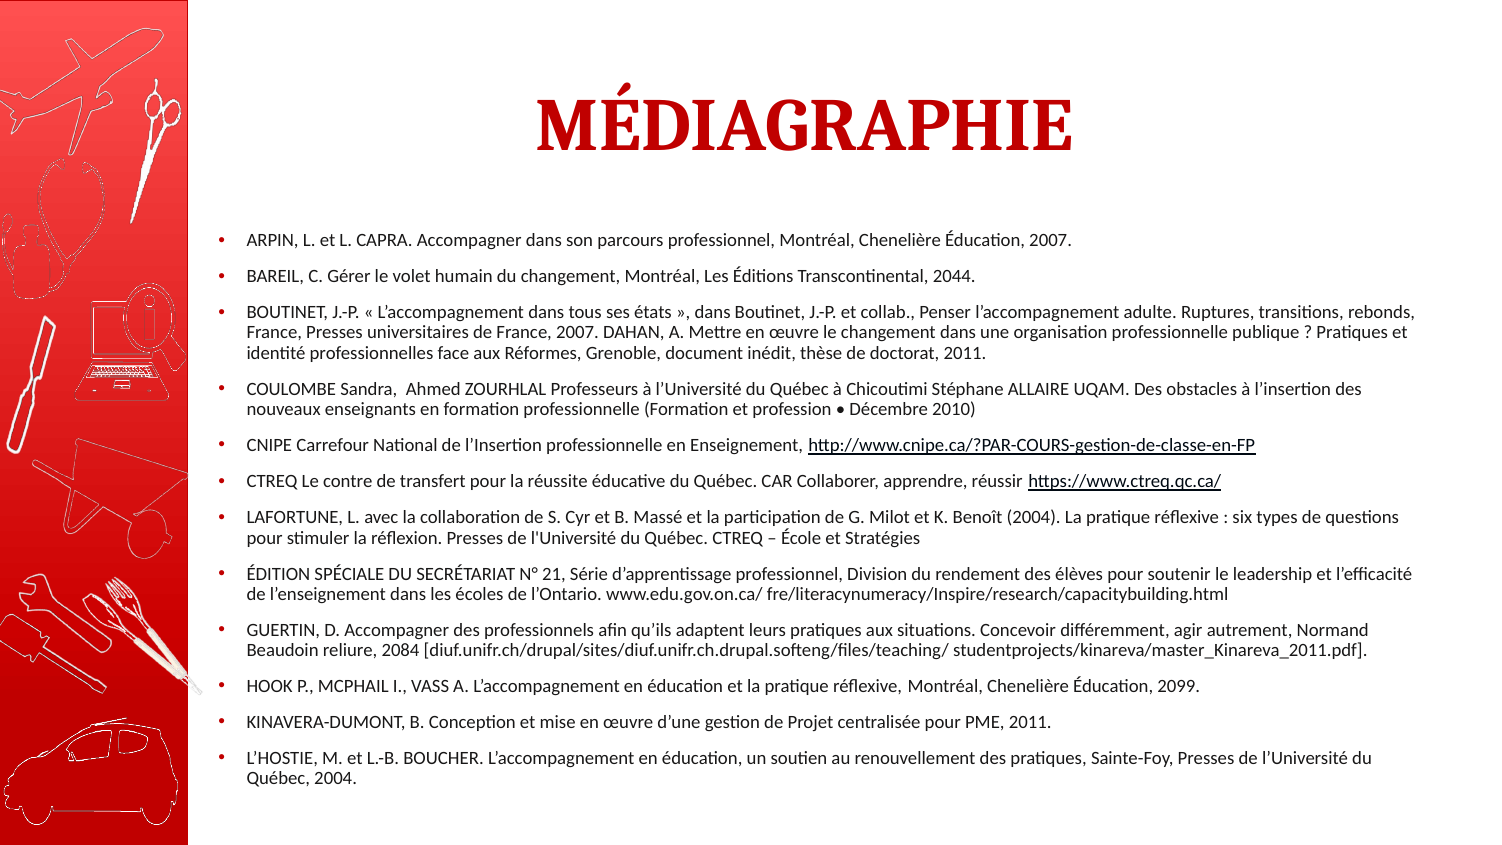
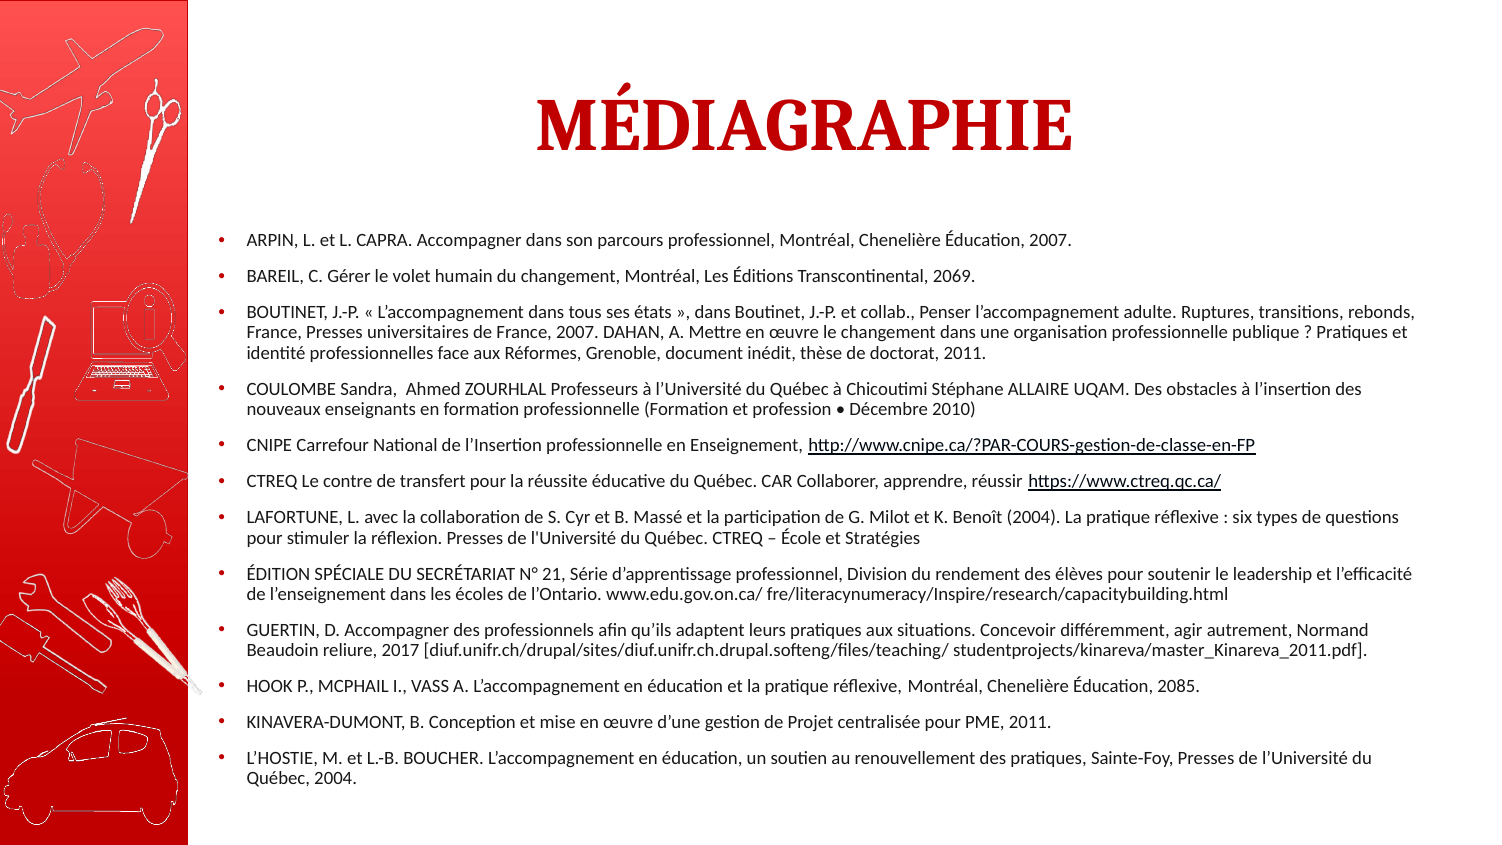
2044: 2044 -> 2069 (954, 276)
2084: 2084 -> 2017 (400, 650)
2099: 2099 -> 2085 (1179, 686)
